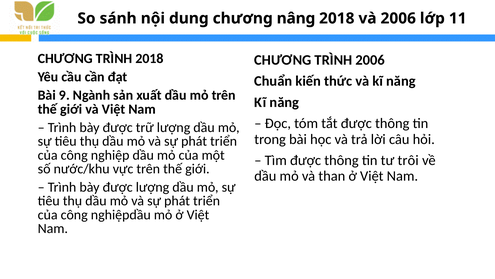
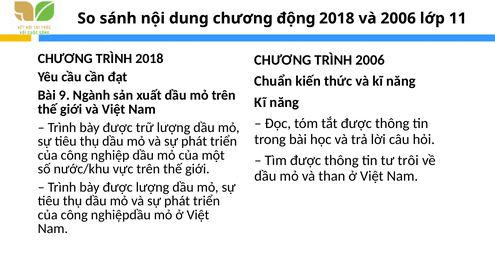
nâng: nâng -> động (296, 18)
